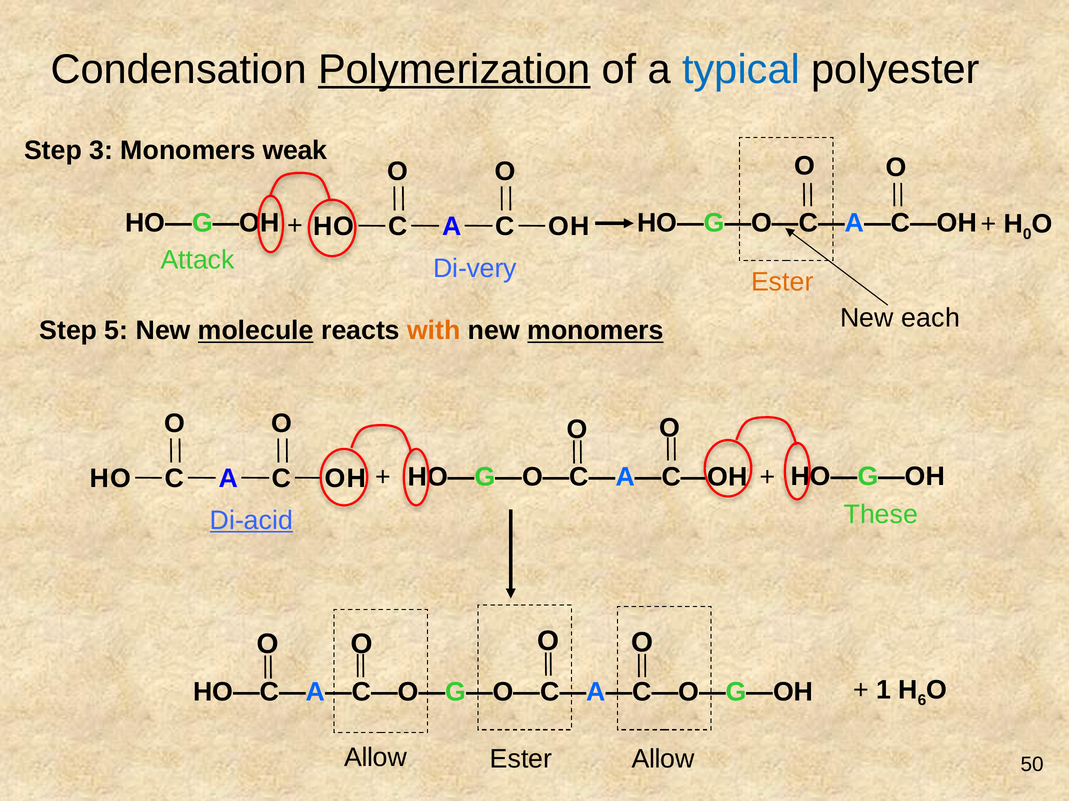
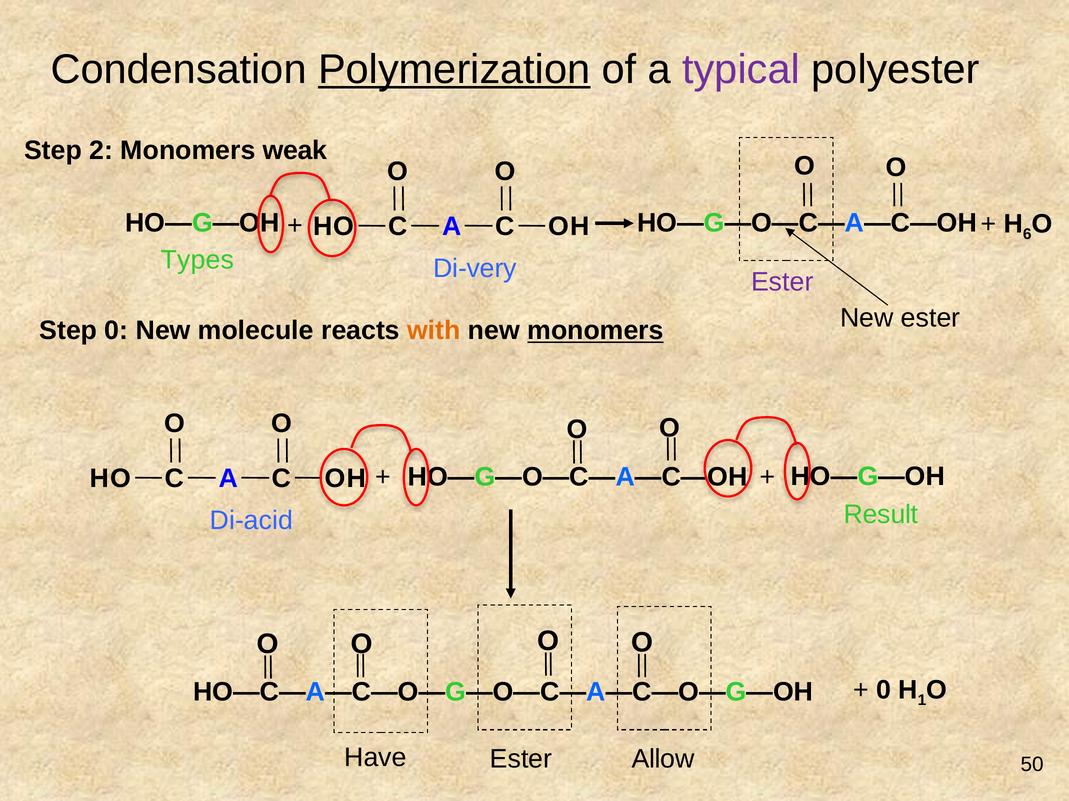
typical colour: blue -> purple (741, 70)
3: 3 -> 2 (101, 150)
0: 0 -> 6 (1027, 234)
Attack: Attack -> Types (197, 260)
Ester colour: orange -> purple (782, 282)
New each: each -> ester (931, 318)
Step 5: 5 -> 0 (116, 331)
molecule underline: present -> none (256, 331)
These: These -> Result (881, 515)
Di-acid underline: present -> none (251, 521)
1: 1 -> 0 (884, 690)
6: 6 -> 1 (922, 701)
Allow: Allow -> Have (375, 758)
